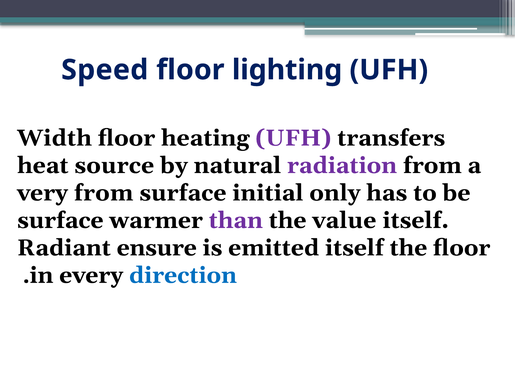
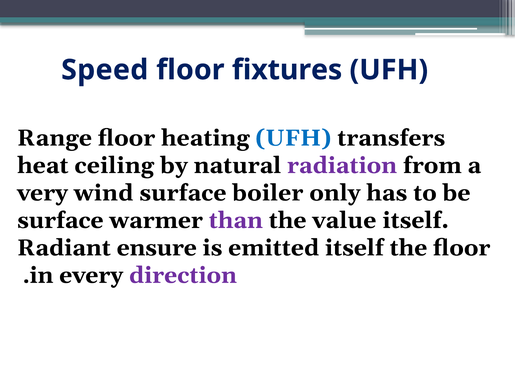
lighting: lighting -> fixtures (287, 70)
Width: Width -> Range (55, 138)
UFH colour: purple -> blue (293, 138)
source: source -> ceiling (114, 166)
very from: from -> wind (104, 193)
initial: initial -> boiler (268, 193)
direction colour: blue -> purple (183, 275)
